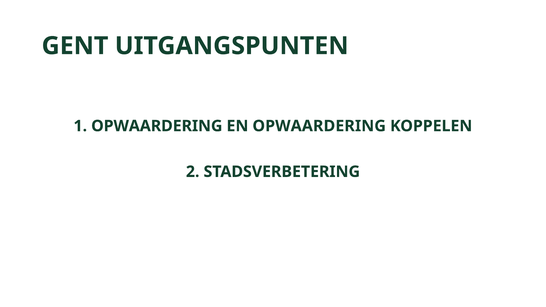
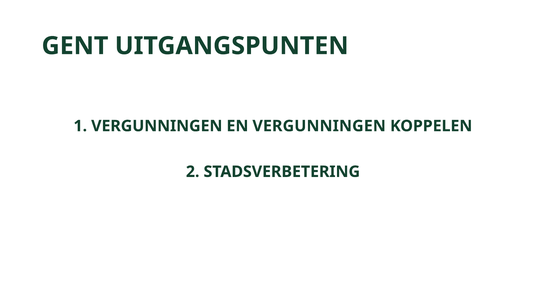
1 OPWAARDERING: OPWAARDERING -> VERGUNNINGEN (157, 126)
EN OPWAARDERING: OPWAARDERING -> VERGUNNINGEN (319, 126)
